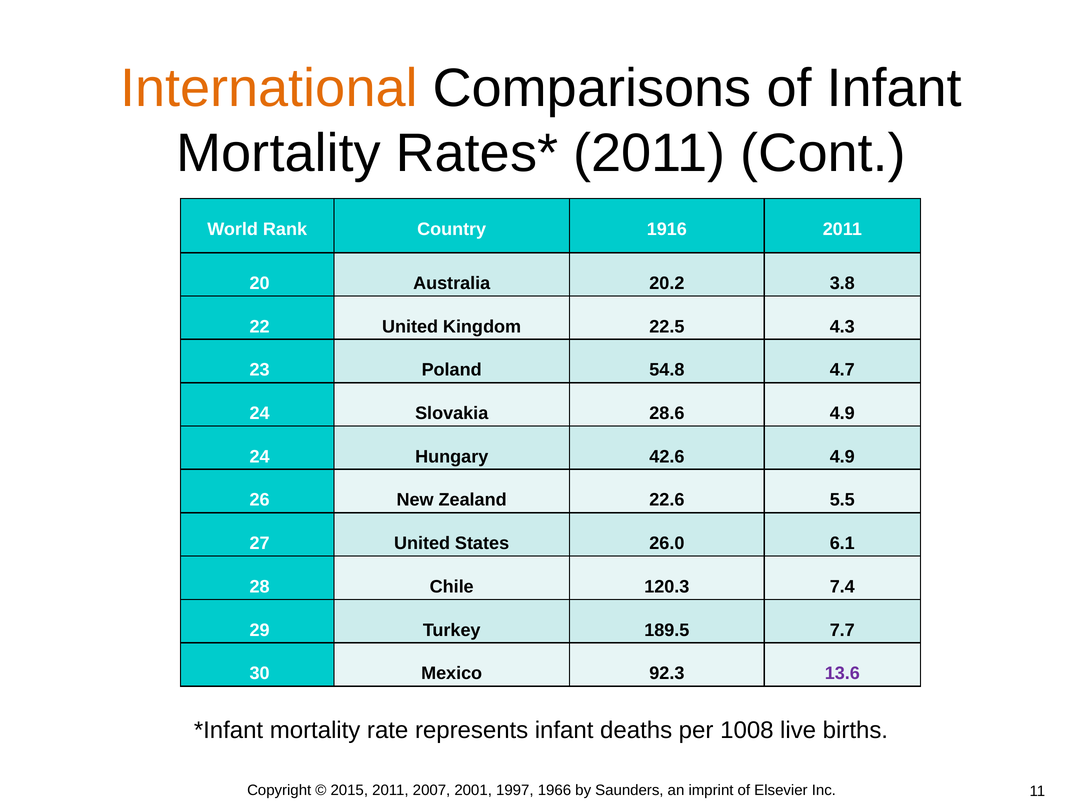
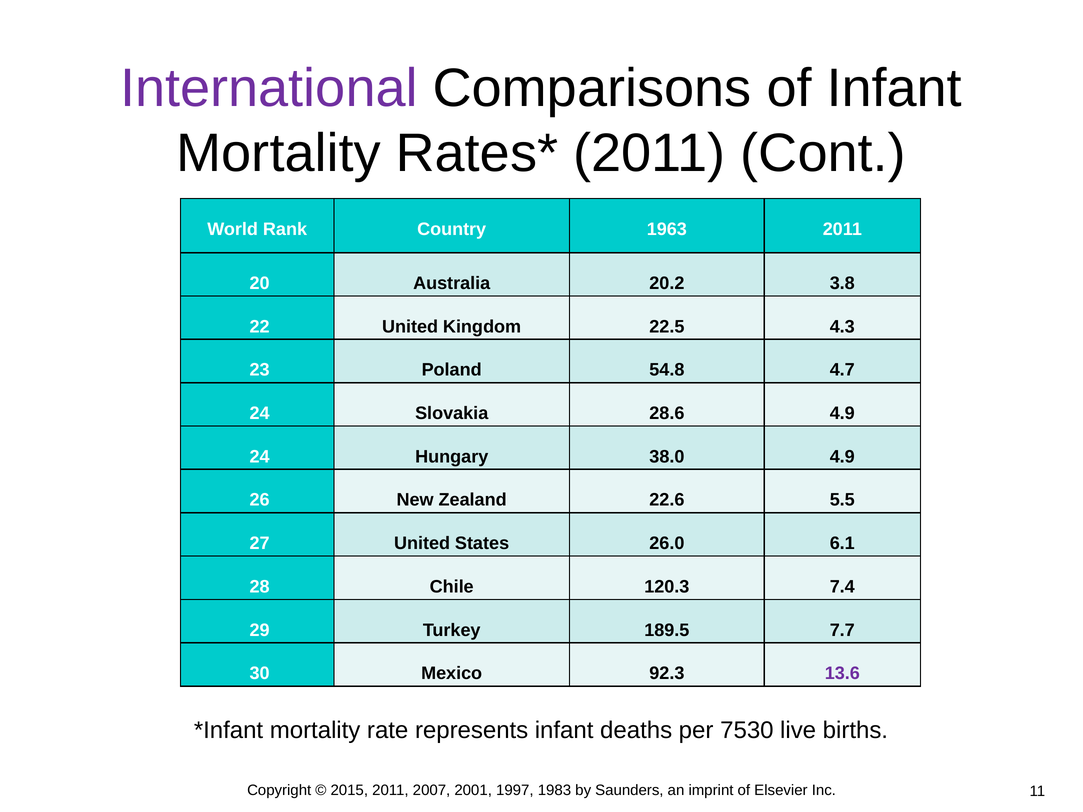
International colour: orange -> purple (269, 89)
1916: 1916 -> 1963 (667, 229)
42.6: 42.6 -> 38.0 (667, 457)
1008: 1008 -> 7530 (747, 731)
1966: 1966 -> 1983 (554, 791)
